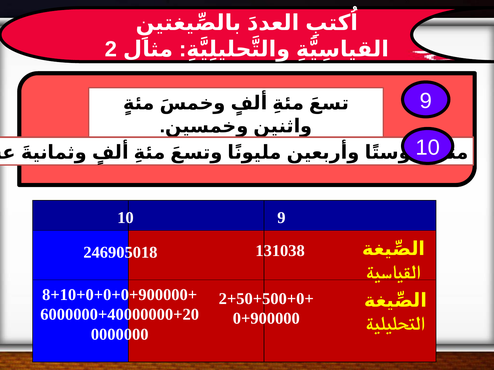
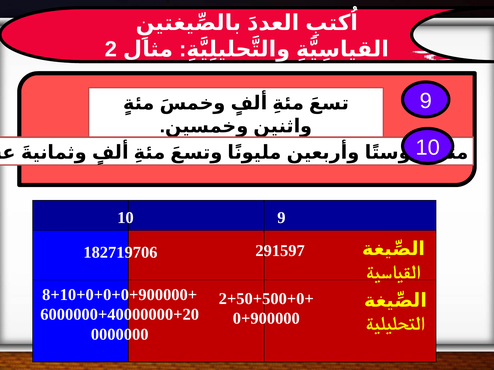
131038: 131038 -> 291597 (280, 251)
246905018: 246905018 -> 182719706 (120, 253)
